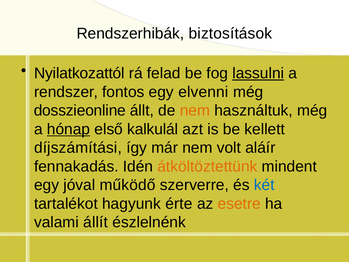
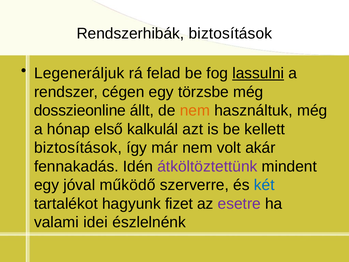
Nyilatkozattól: Nyilatkozattól -> Legeneráljuk (79, 73)
fontos: fontos -> cégen (123, 92)
elvenni: elvenni -> törzsbe (203, 92)
hónap underline: present -> none (69, 129)
díjszámítási: díjszámítási -> biztosítások (78, 148)
aláír: aláír -> akár (260, 148)
átköltöztettünk colour: orange -> purple (207, 166)
érte: érte -> fizet (179, 204)
esetre colour: orange -> purple (239, 204)
állít: állít -> idei (96, 222)
